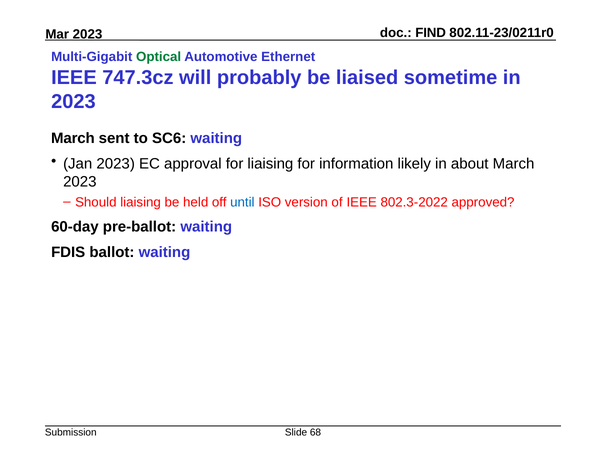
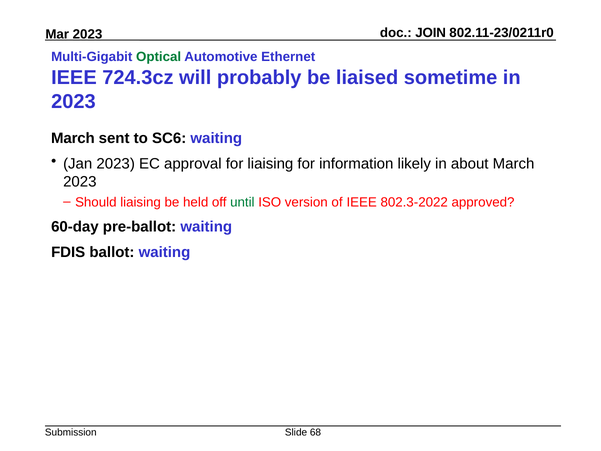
FIND: FIND -> JOIN (431, 33)
747.3cz: 747.3cz -> 724.3cz (138, 78)
until colour: blue -> green (242, 202)
